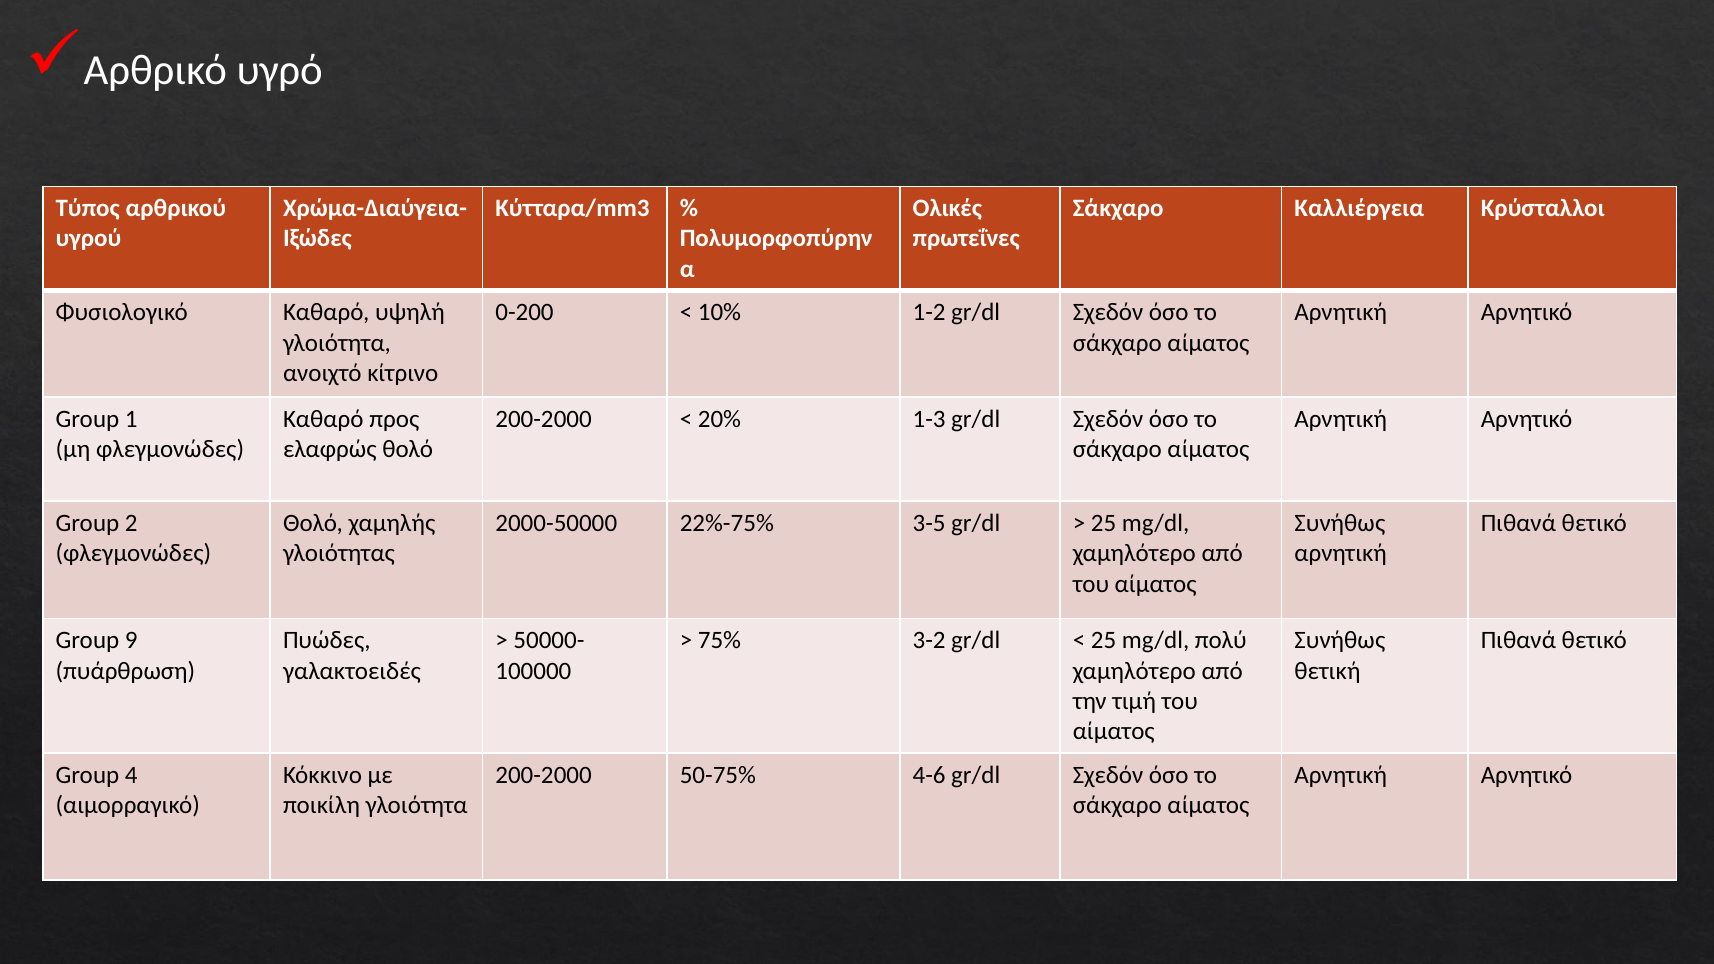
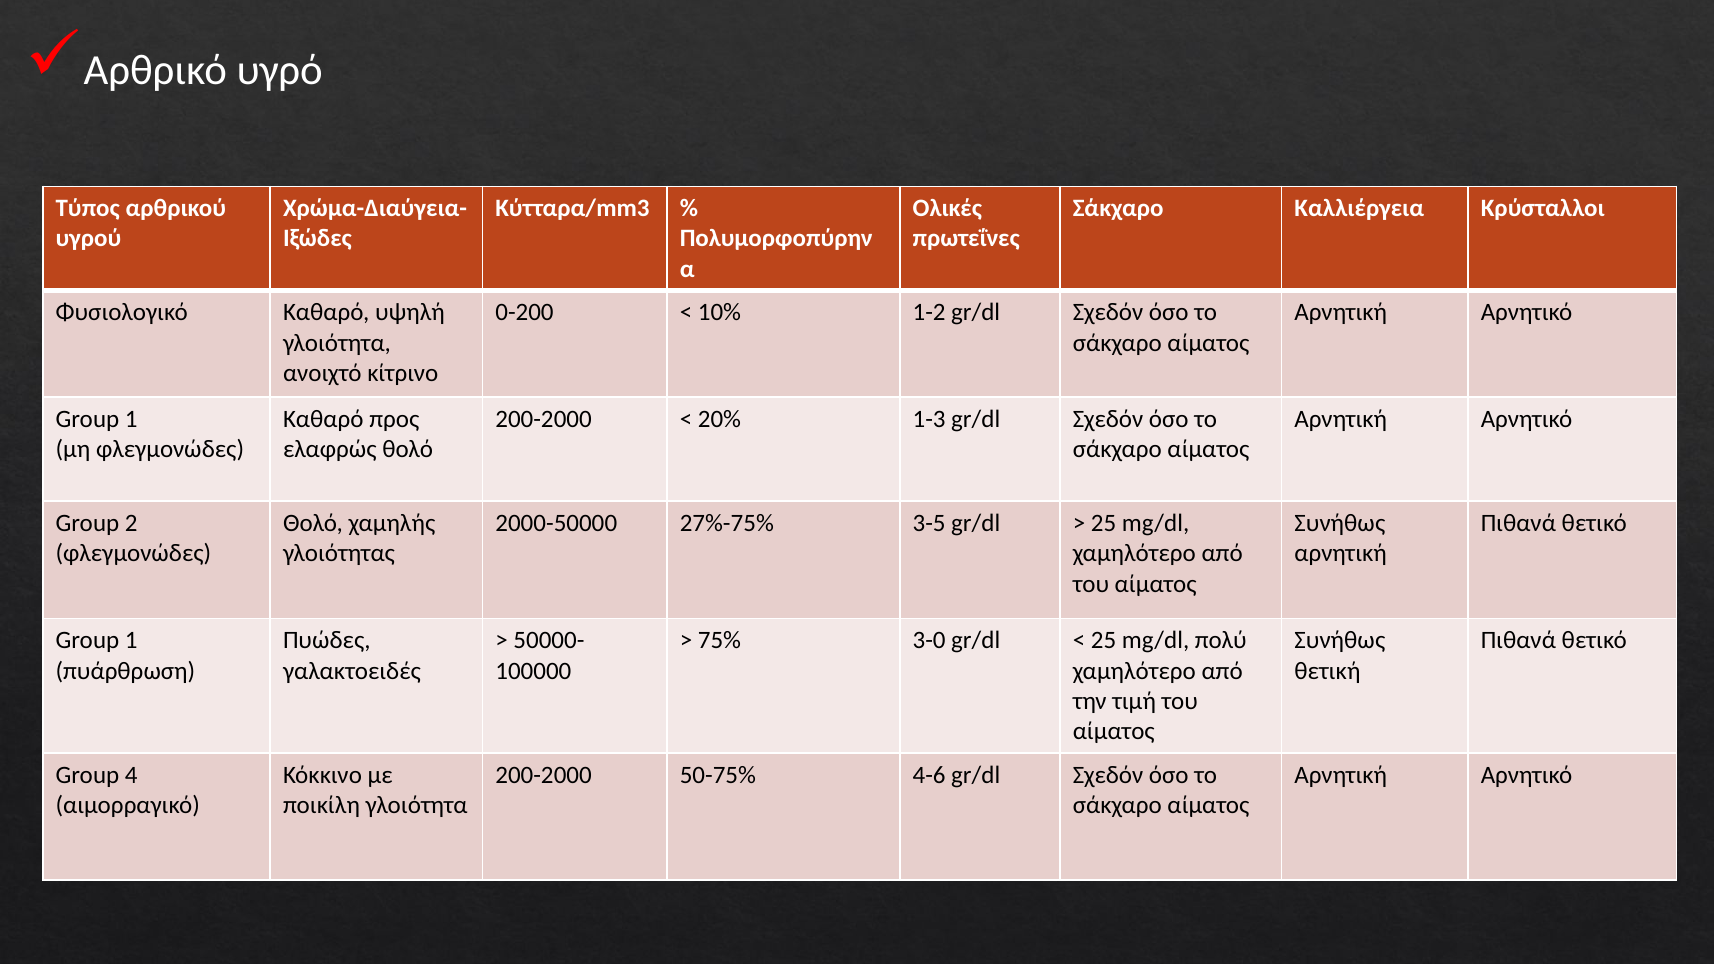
22%-75%: 22%-75% -> 27%-75% (727, 523)
9: 9 -> 1 (131, 641)
3-2: 3-2 -> 3-0 (929, 641)
